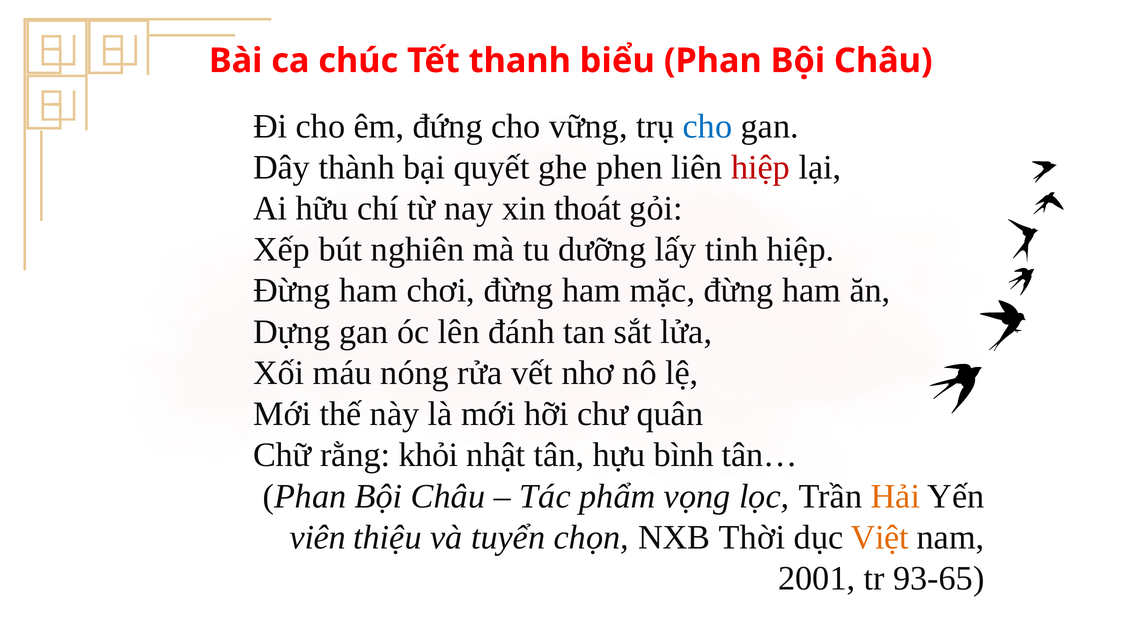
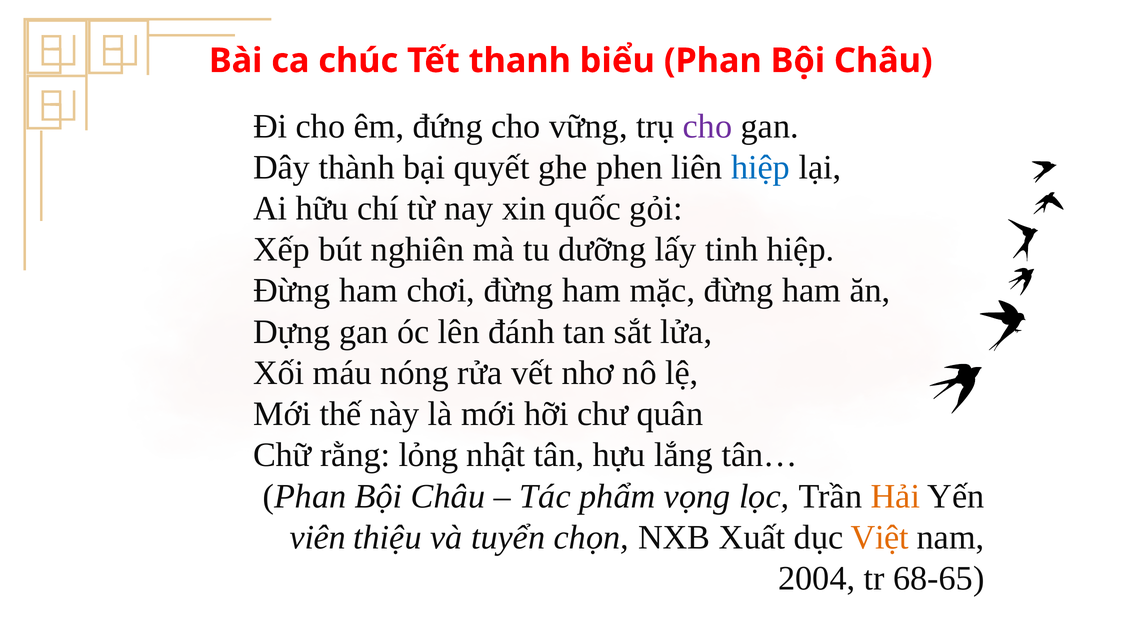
cho colour: blue -> purple (707, 126)
hiệp colour: red -> blue (761, 167)
thoát: thoát -> quốc (588, 208)
khỏi: khỏi -> lỏng (429, 455)
bình: bình -> lắng (684, 455)
Thời: Thời -> Xuất (752, 537)
2001: 2001 -> 2004 (817, 578)
93-65: 93-65 -> 68-65 (939, 578)
